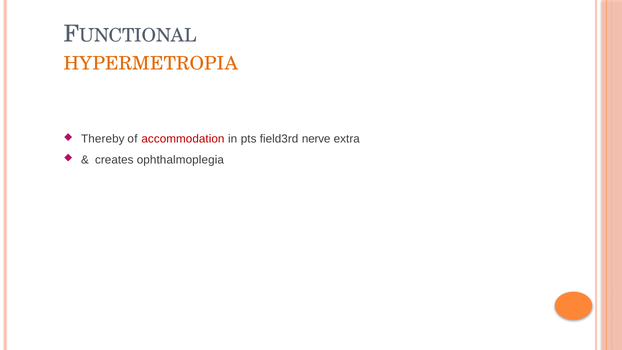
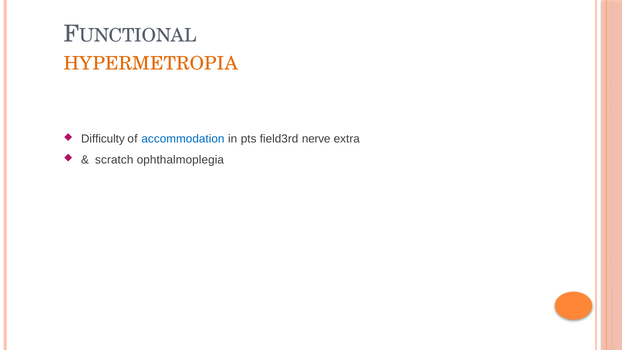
Thereby: Thereby -> Difficulty (103, 139)
accommodation colour: red -> blue (183, 139)
creates: creates -> scratch (114, 160)
